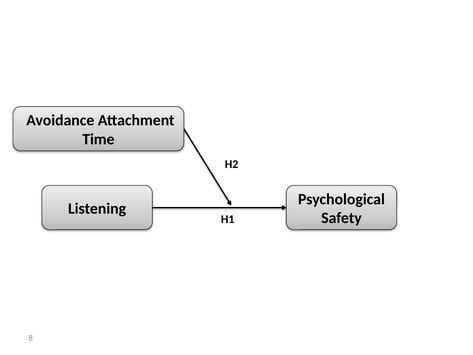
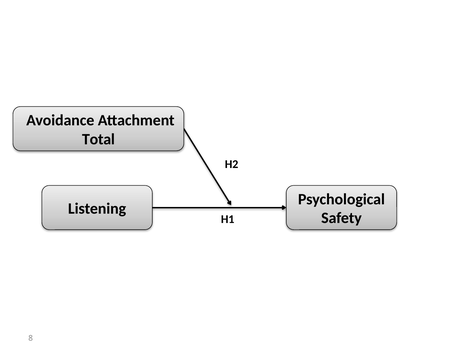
Time: Time -> Total (98, 139)
